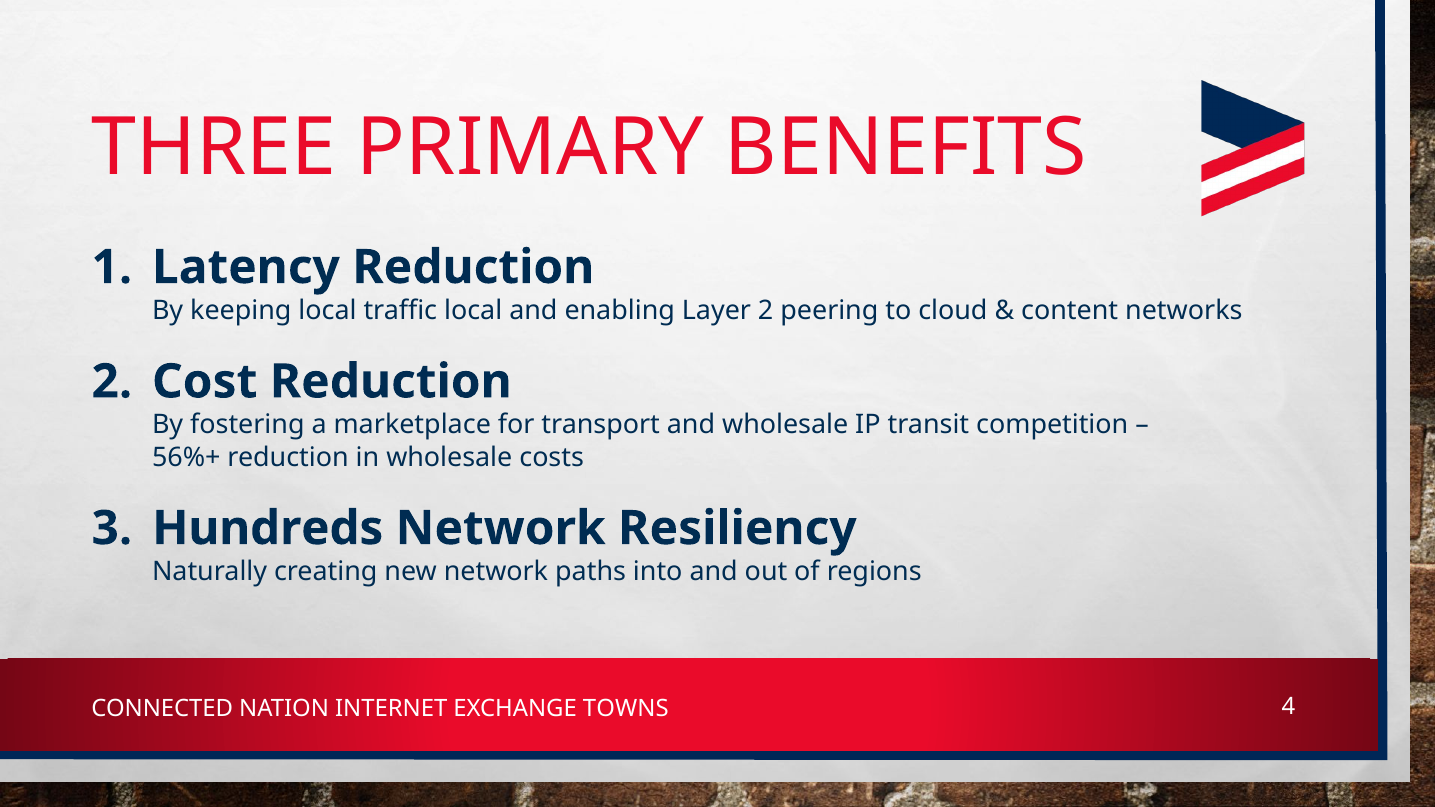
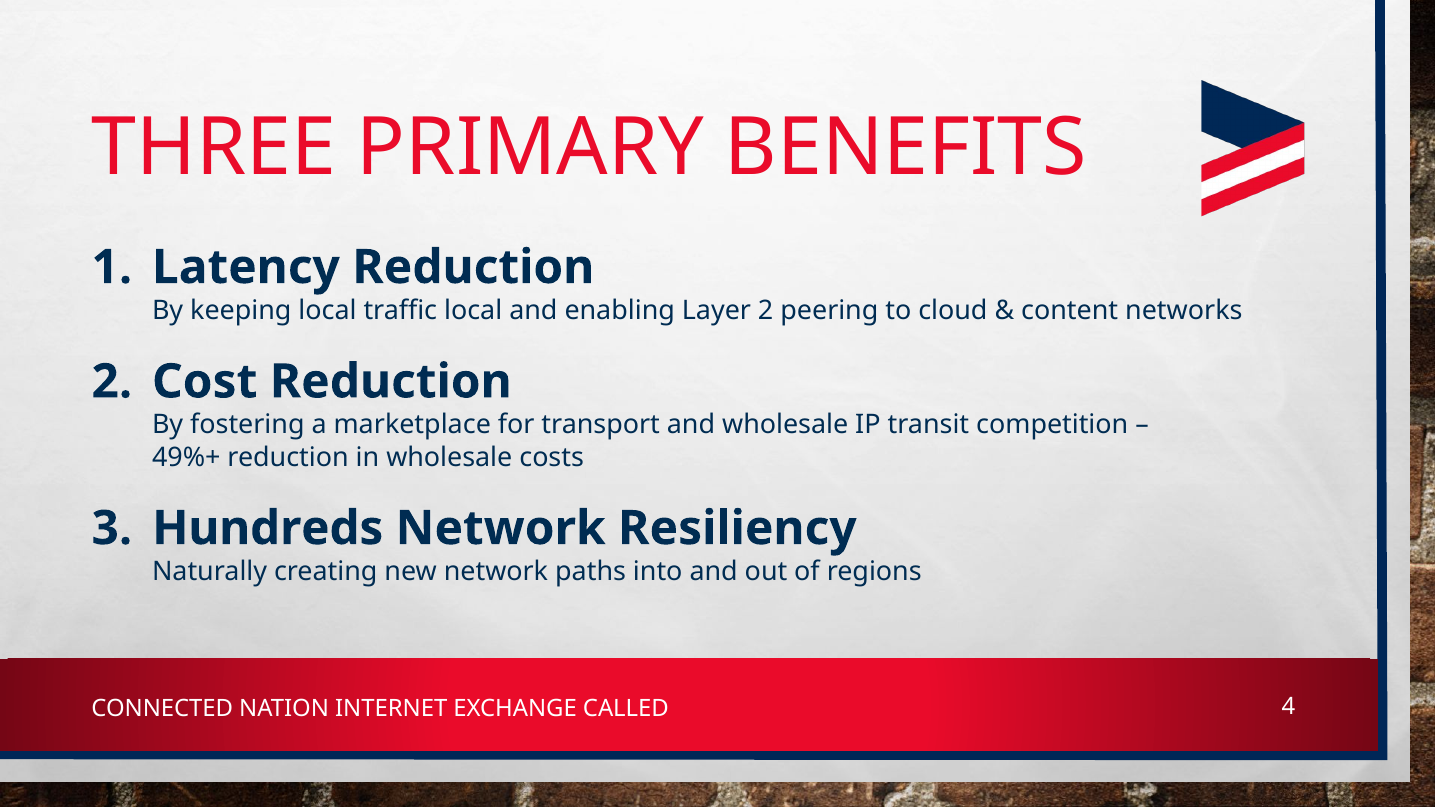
56%+: 56%+ -> 49%+ (186, 457)
TOWNS: TOWNS -> CALLED (626, 709)
